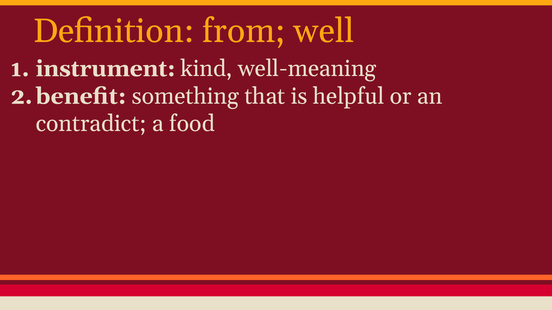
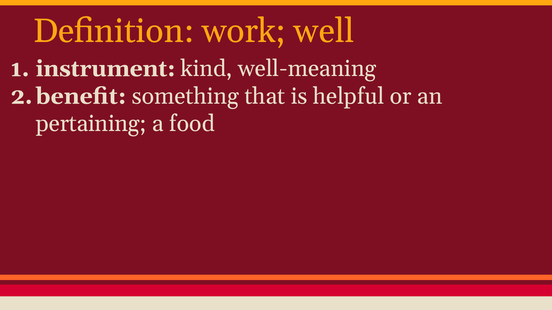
from: from -> work (244, 31)
contradict: contradict -> pertaining (91, 124)
